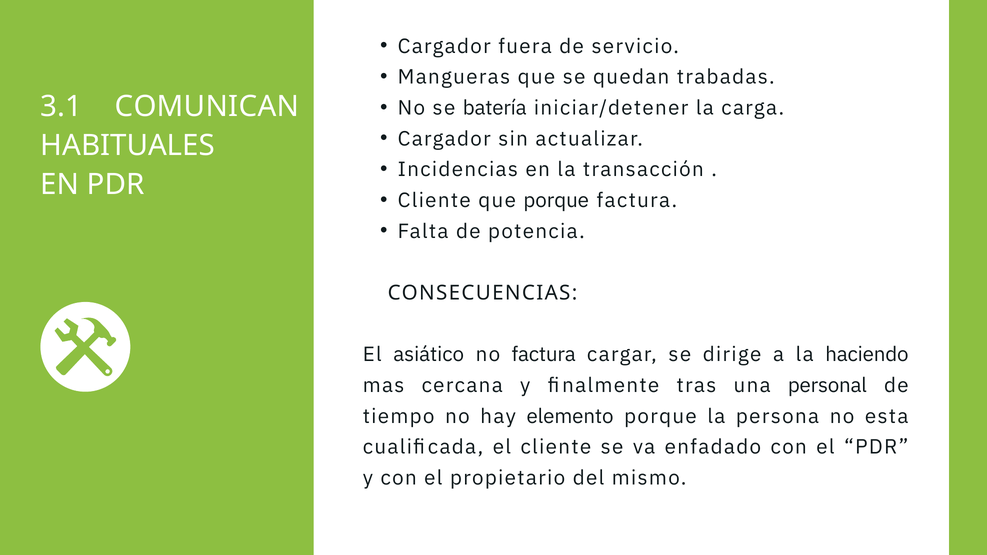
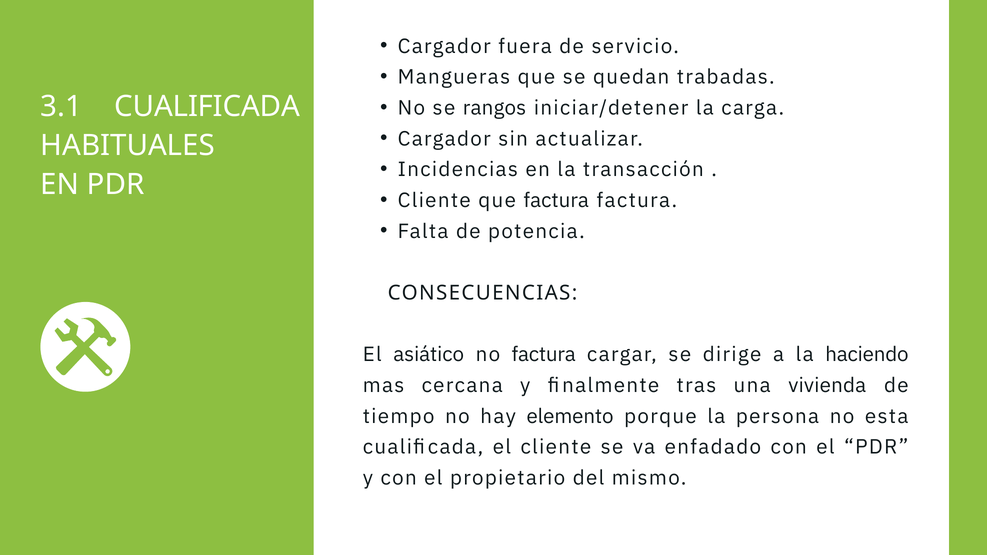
batería: batería -> rangos (495, 108)
3.1 COMUNICAN: COMUNICAN -> CUALIFICADA (207, 107)
que porque: porque -> factura (556, 201)
personal: personal -> vivienda (827, 386)
